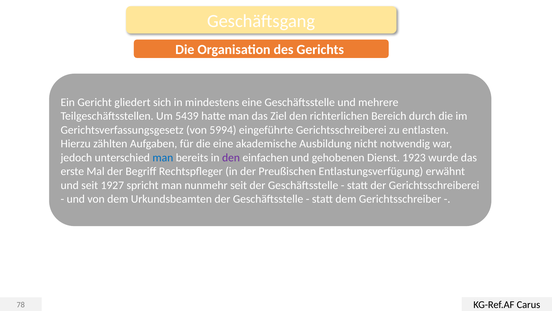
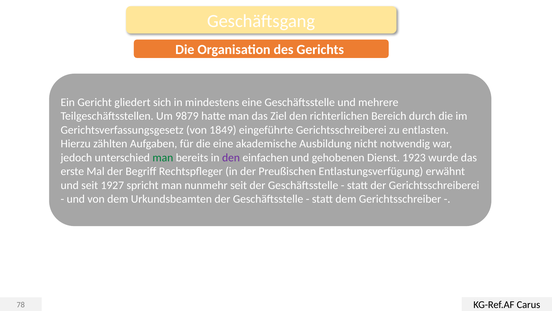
5439: 5439 -> 9879 (187, 116)
5994: 5994 -> 1849 (223, 130)
man colour: blue -> green (163, 157)
